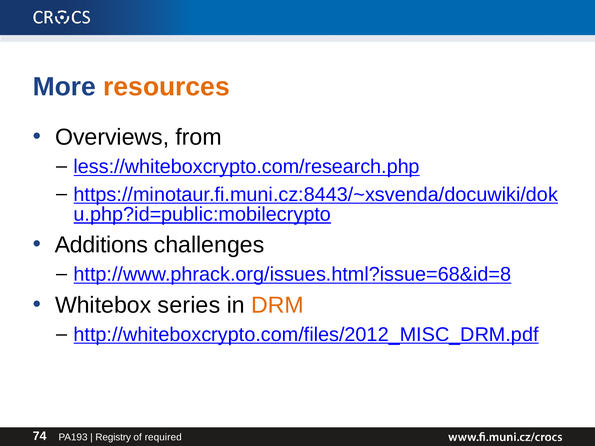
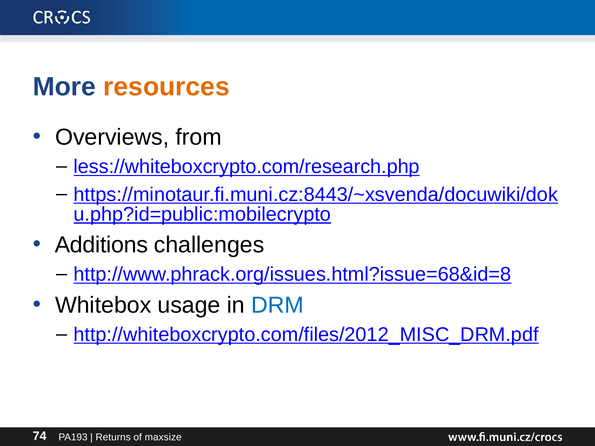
series: series -> usage (189, 305)
DRM colour: orange -> blue (278, 305)
Registry: Registry -> Returns (113, 438)
required: required -> maxsize (163, 438)
